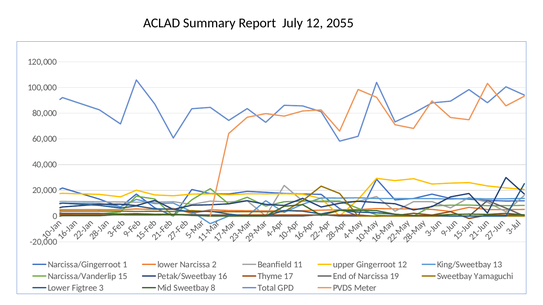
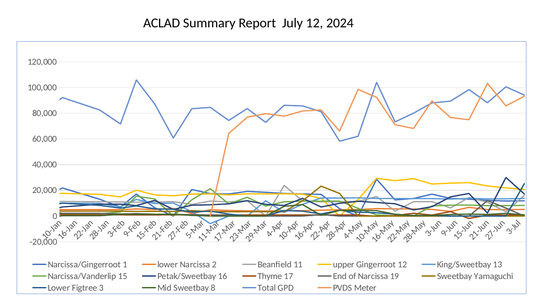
2055: 2055 -> 2024 (340, 23)
